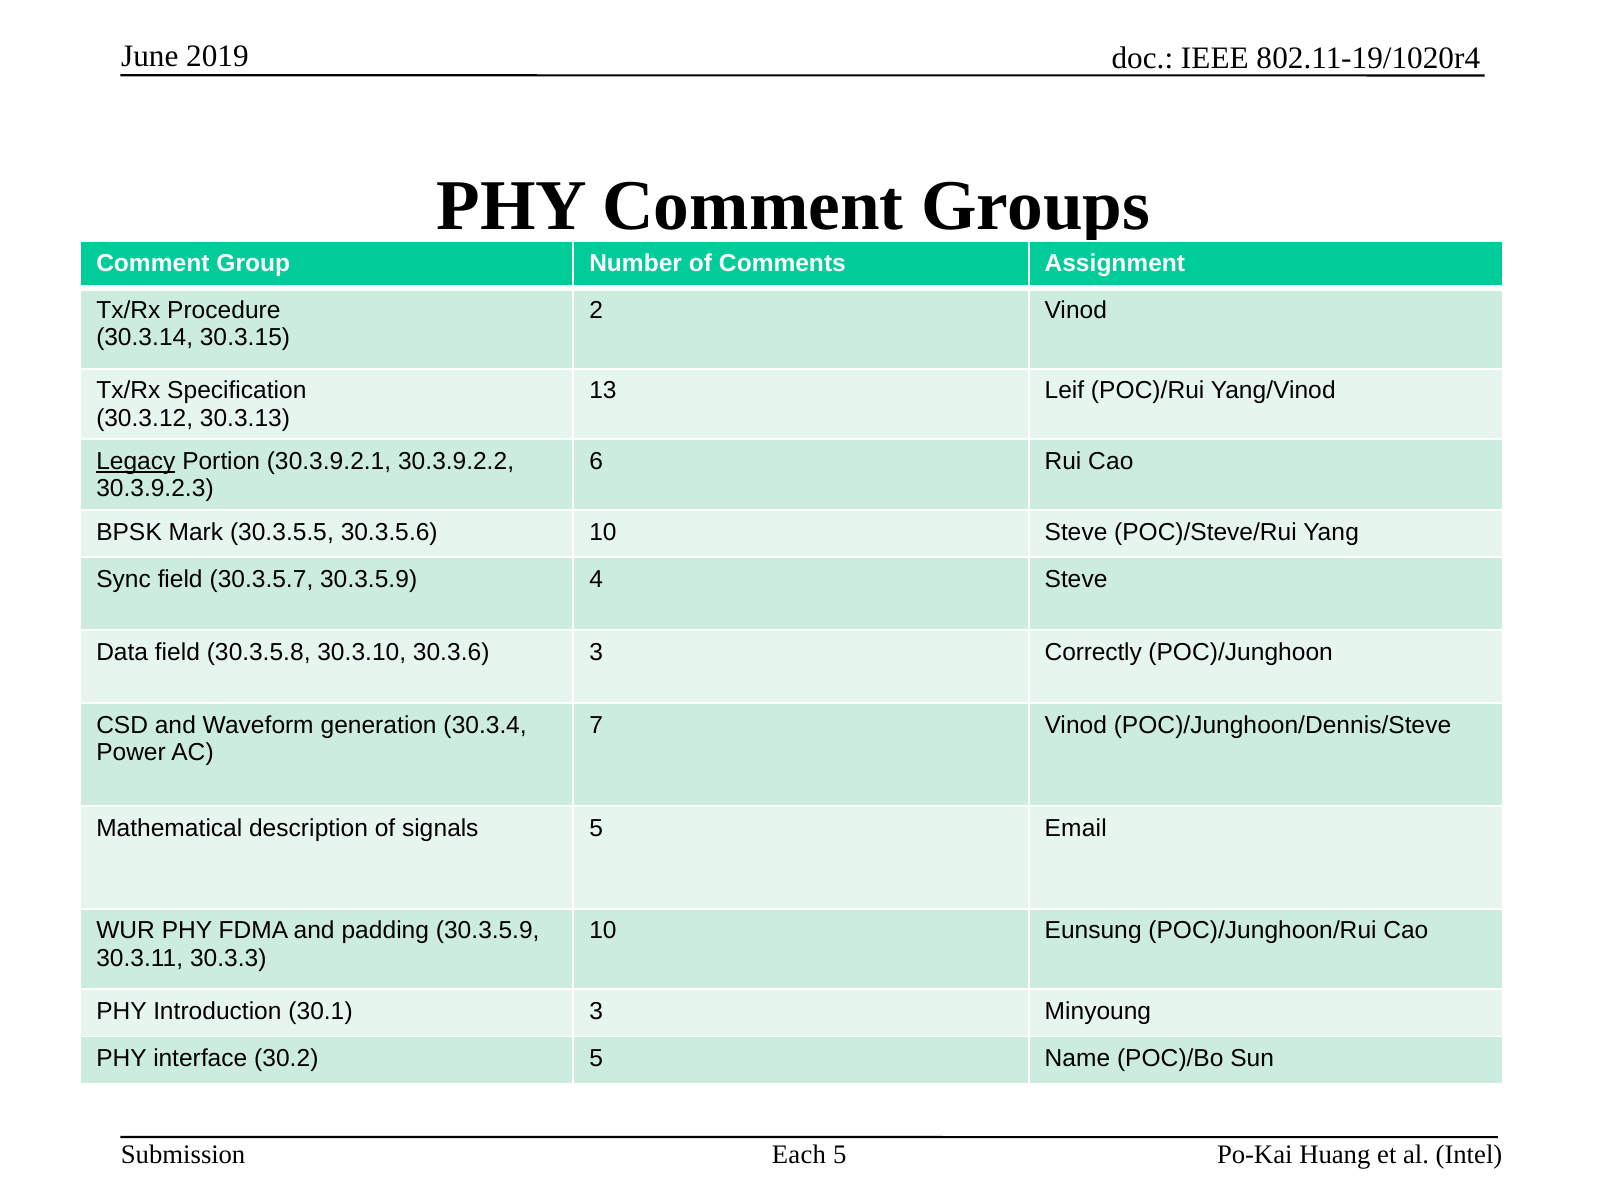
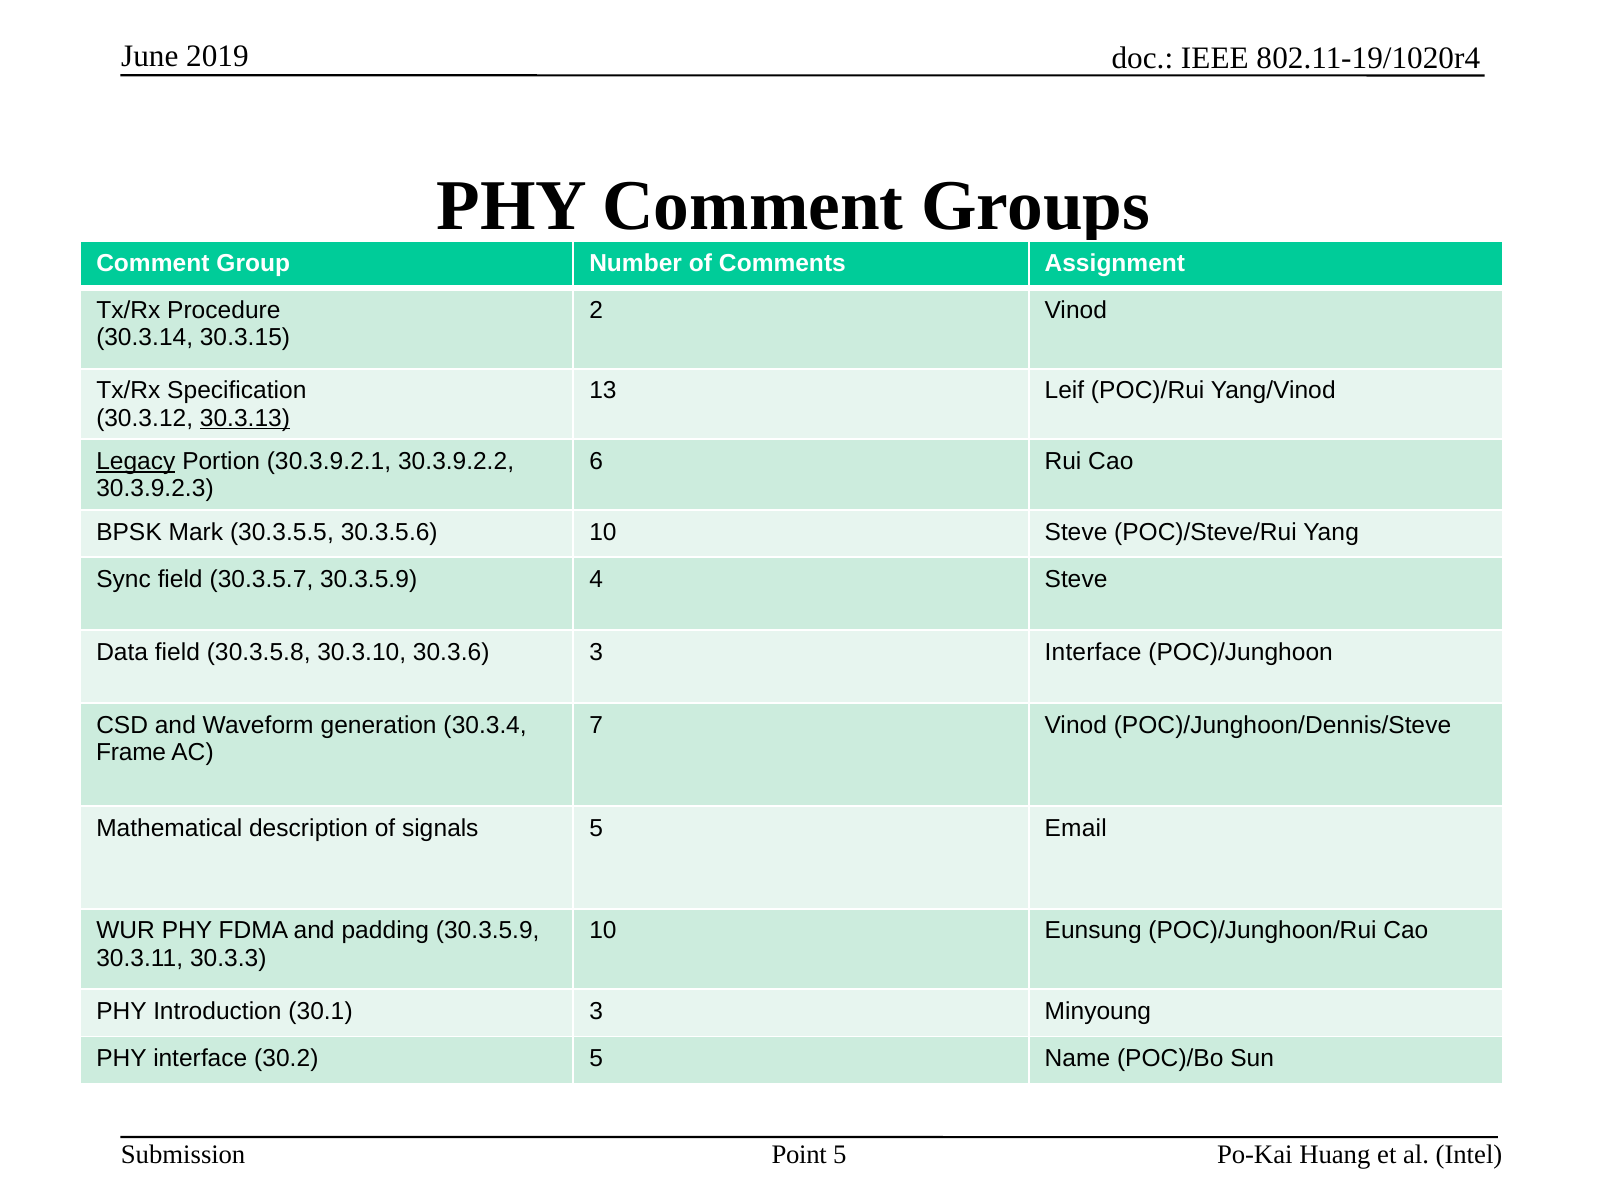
30.3.13 underline: none -> present (245, 418)
3 Correctly: Correctly -> Interface (1093, 652)
Power: Power -> Frame (131, 752)
Each: Each -> Point (799, 1154)
